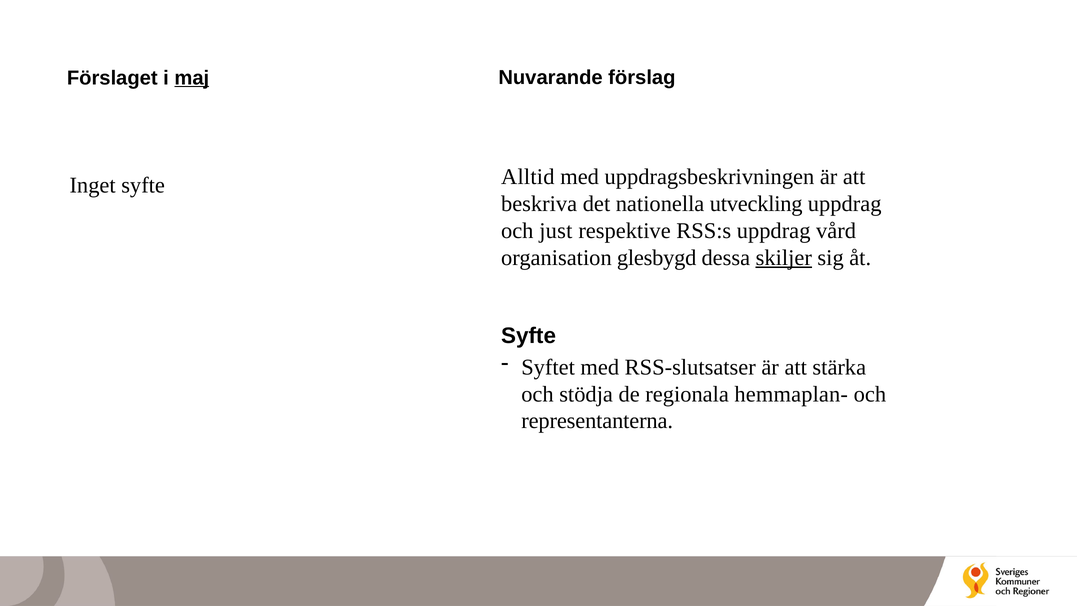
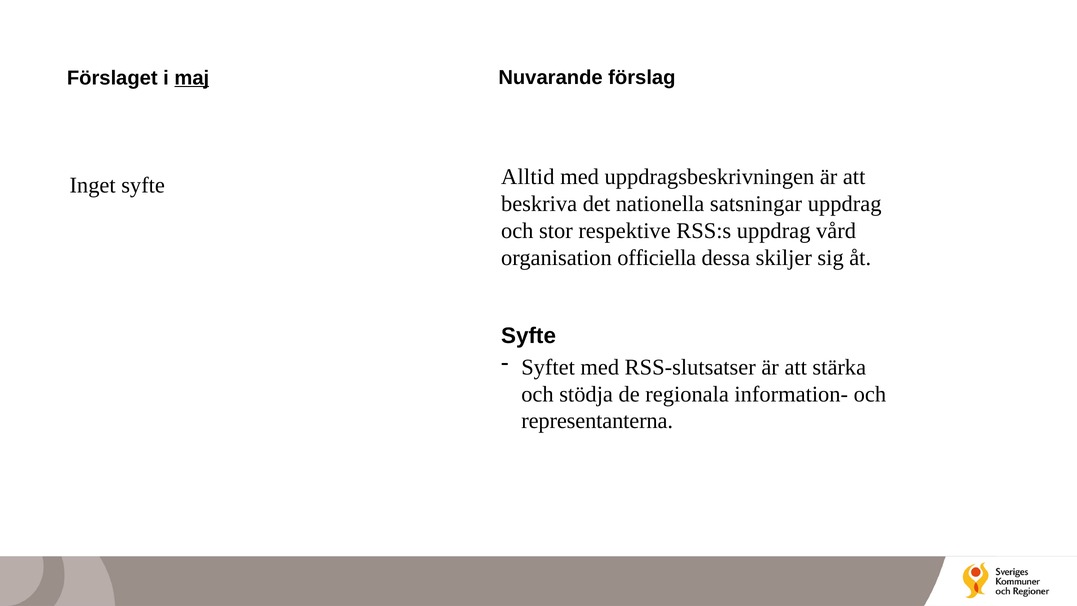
utveckling: utveckling -> satsningar (756, 204)
just: just -> stor (556, 231)
glesbygd: glesbygd -> officiella (657, 258)
skiljer underline: present -> none (784, 258)
hemmaplan-: hemmaplan- -> information- (791, 394)
